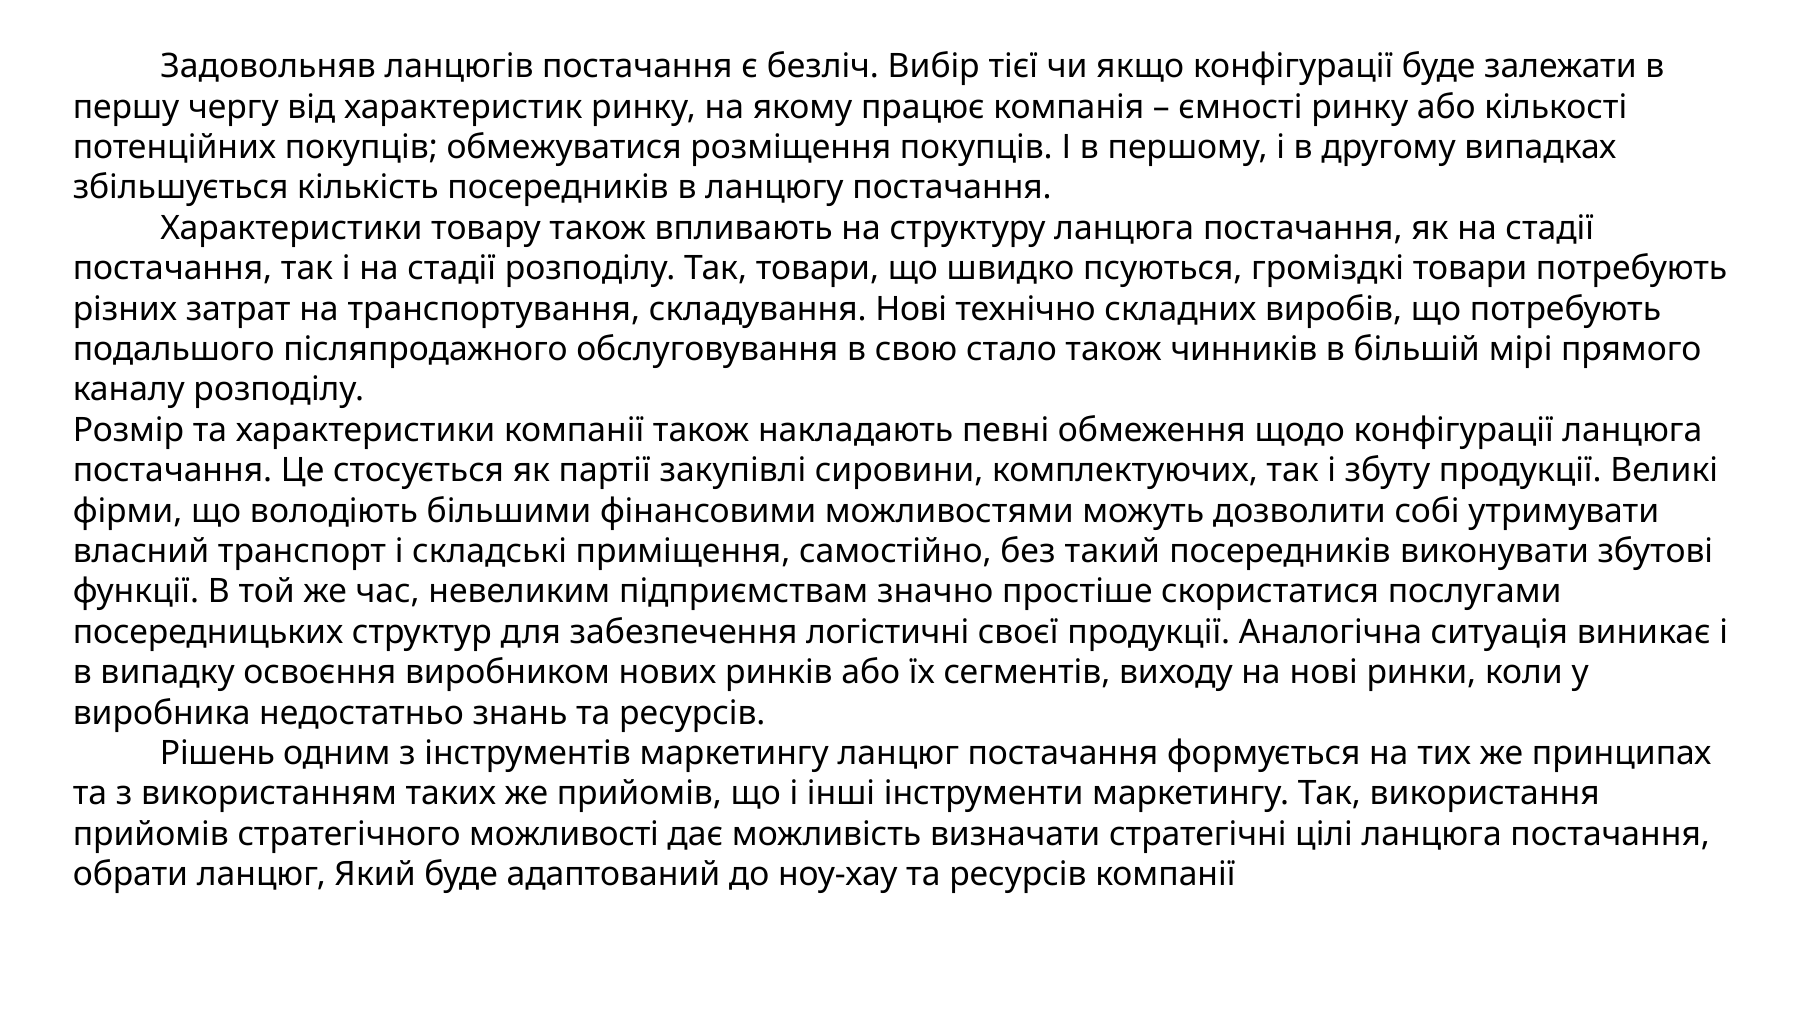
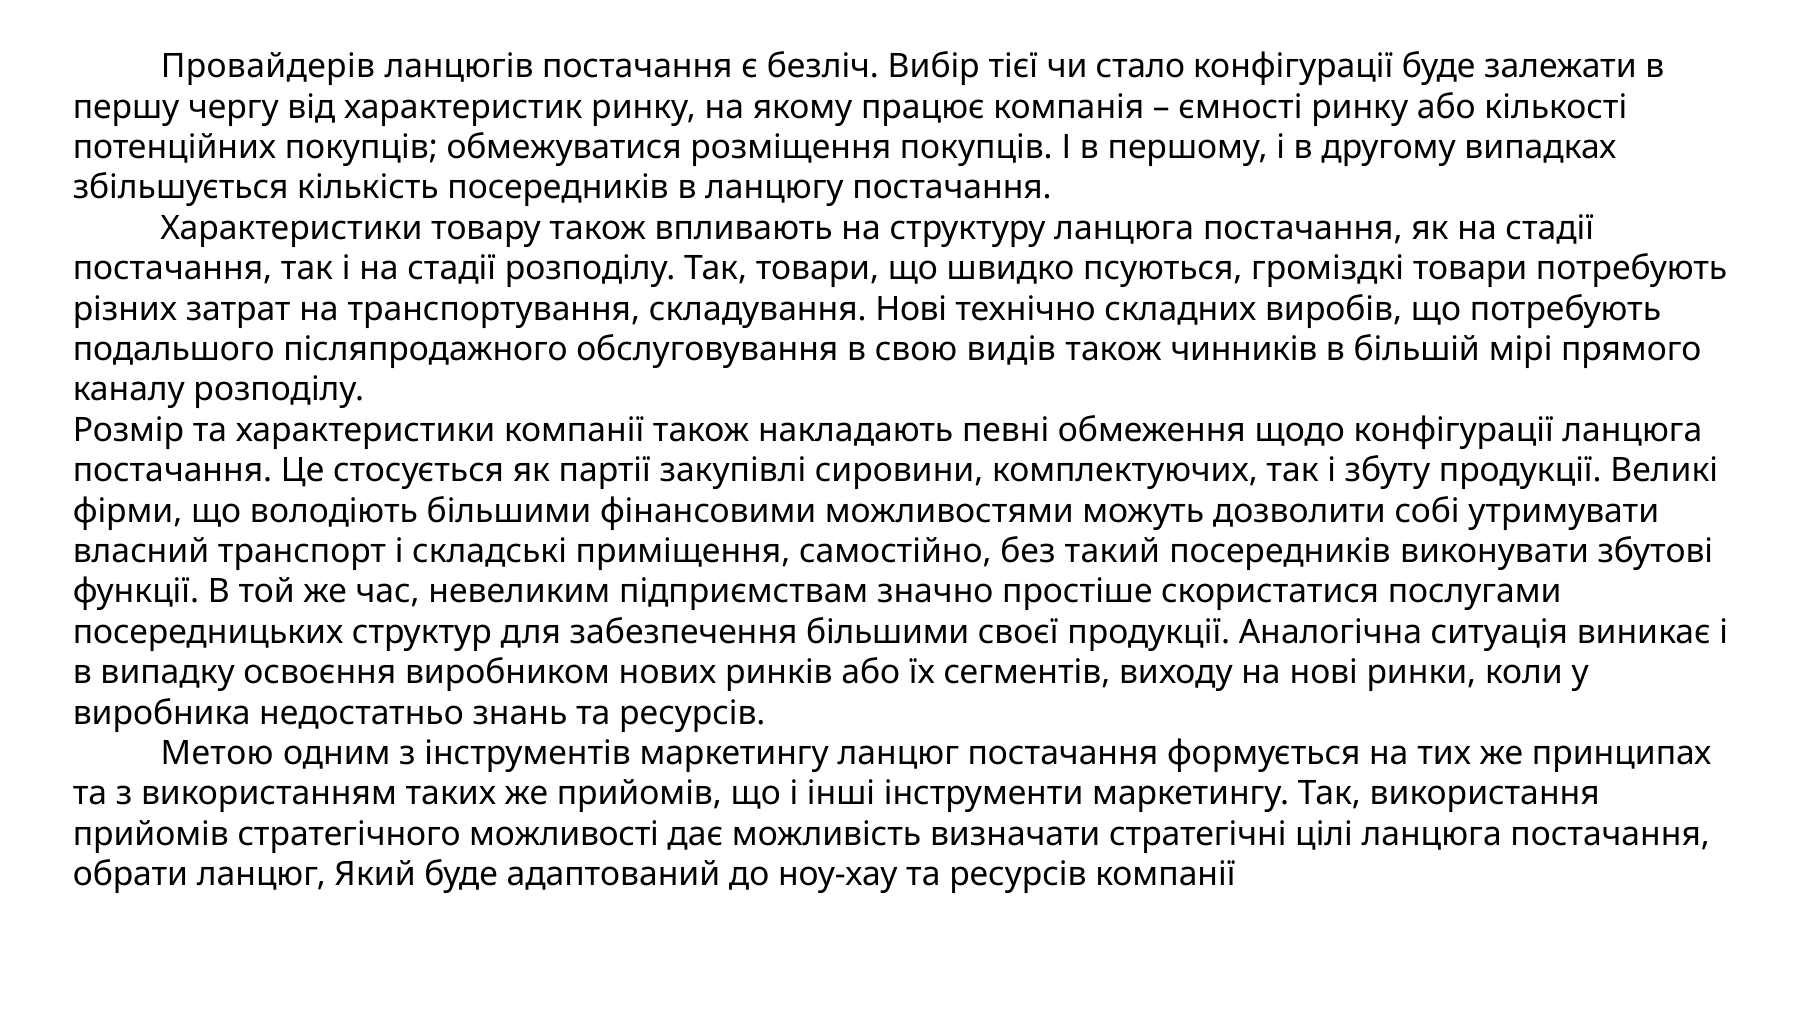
Задовольняв: Задовольняв -> Провайдерів (268, 67)
якщо: якщо -> стало (1140, 67)
стало: стало -> видів (1011, 349)
забезпечення логістичні: логістичні -> більшими (888, 632)
Рішень: Рішень -> Метою (217, 753)
